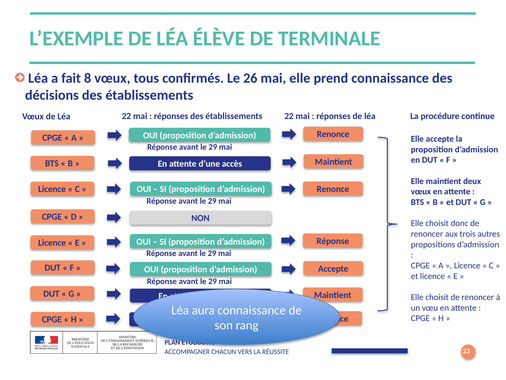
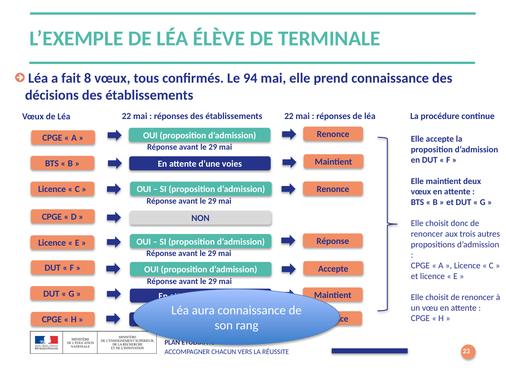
26: 26 -> 94 (250, 78)
accès: accès -> voies (232, 164)
